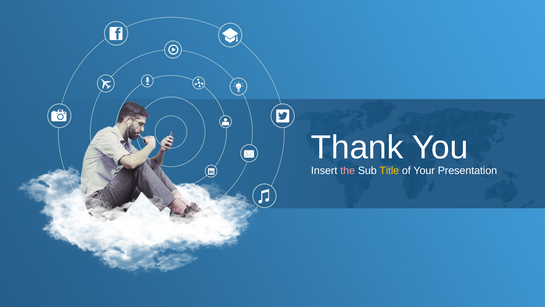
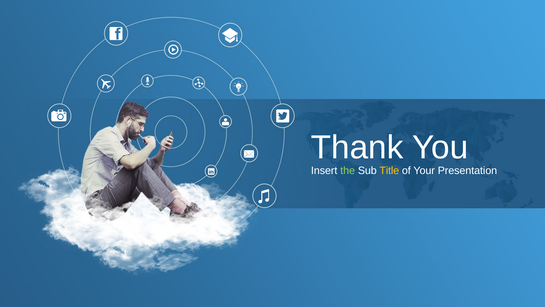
the colour: pink -> light green (348, 170)
